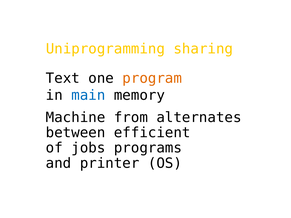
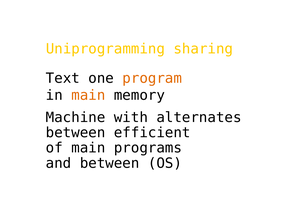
main colour: blue -> orange (88, 95)
from: from -> with (131, 118)
of jobs: jobs -> main (88, 148)
and printer: printer -> between (110, 163)
